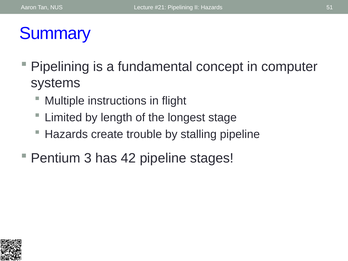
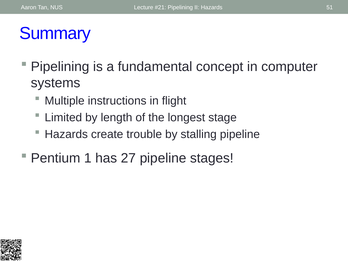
3: 3 -> 1 (88, 158)
42: 42 -> 27 (129, 158)
